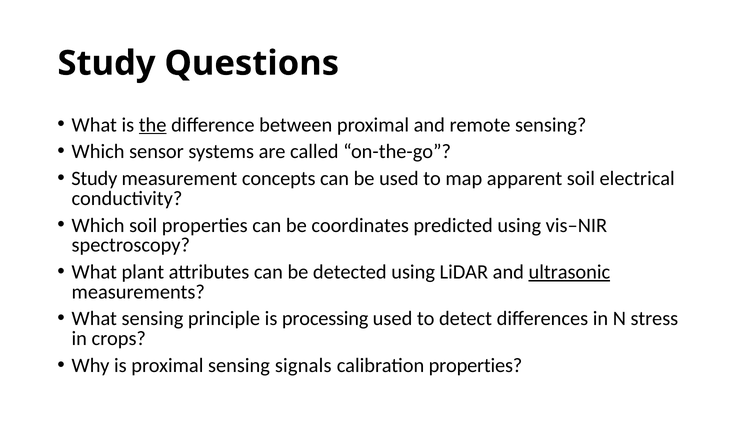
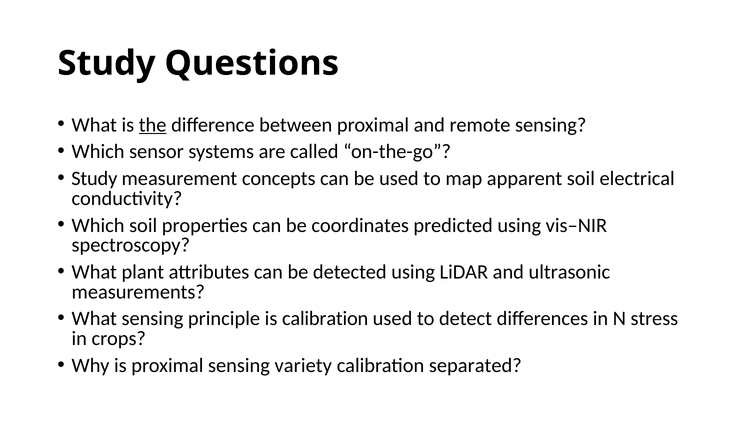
ultrasonic underline: present -> none (569, 272)
is processing: processing -> calibration (325, 319)
signals: signals -> variety (303, 366)
calibration properties: properties -> separated (475, 366)
